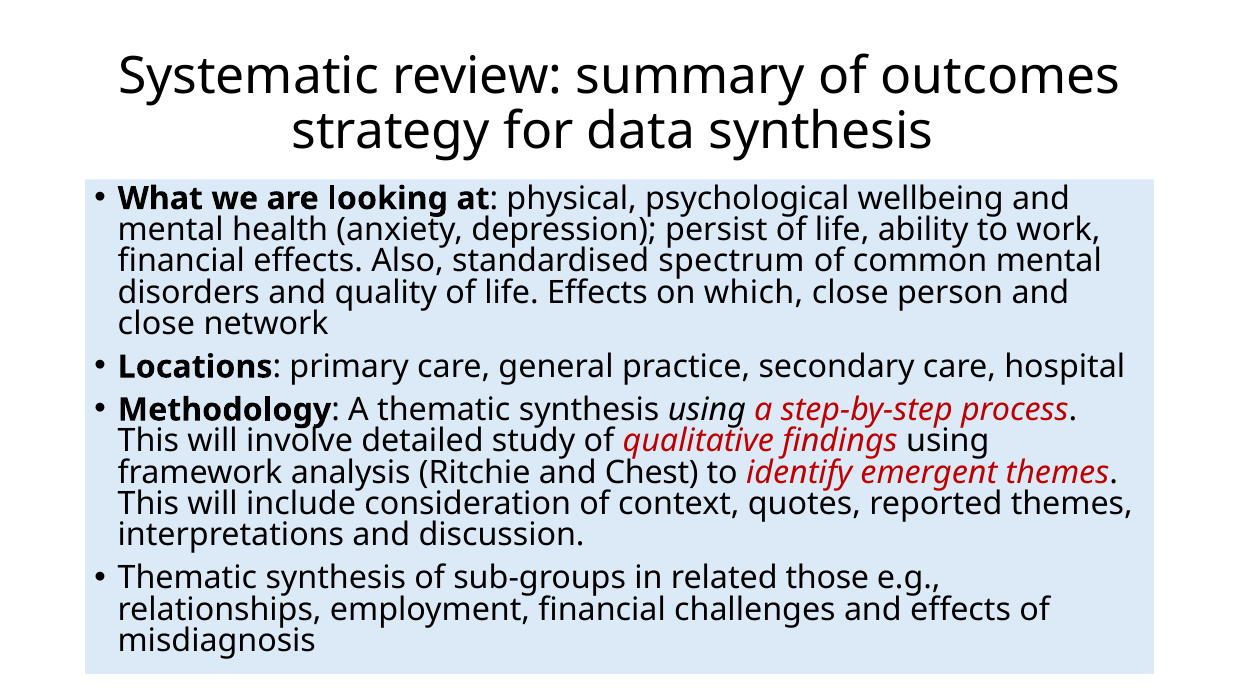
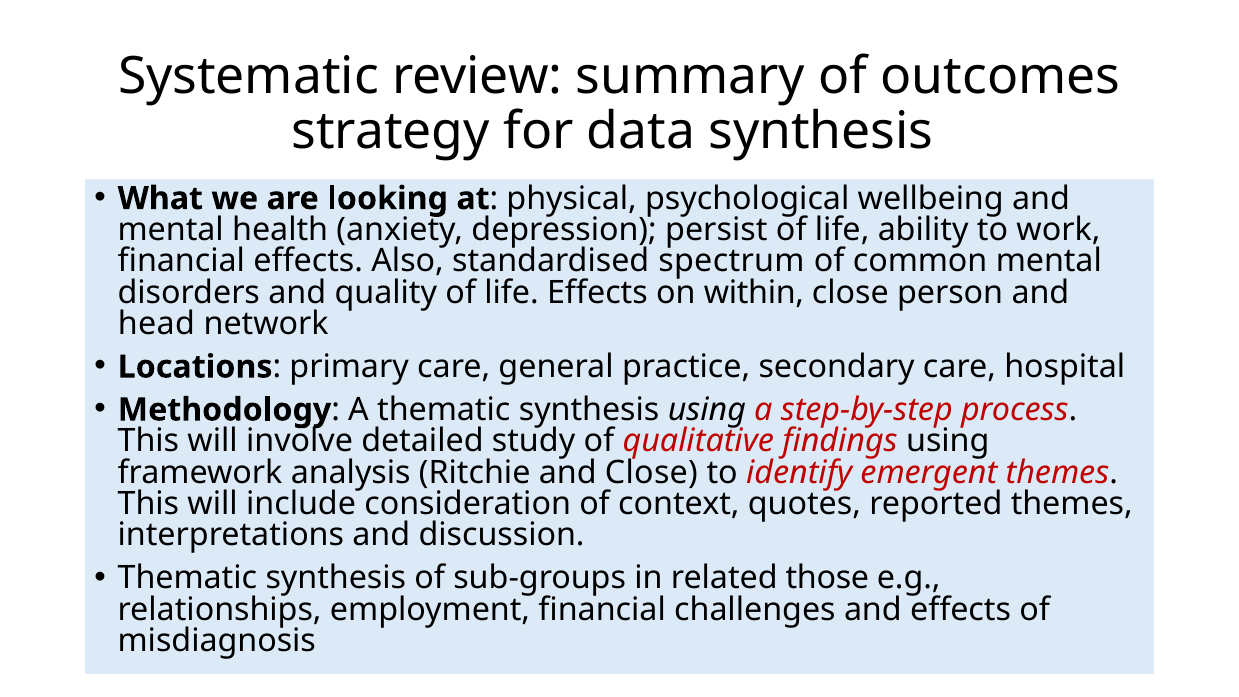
which: which -> within (754, 293)
close: close -> head (156, 324)
and Chest: Chest -> Close (651, 473)
